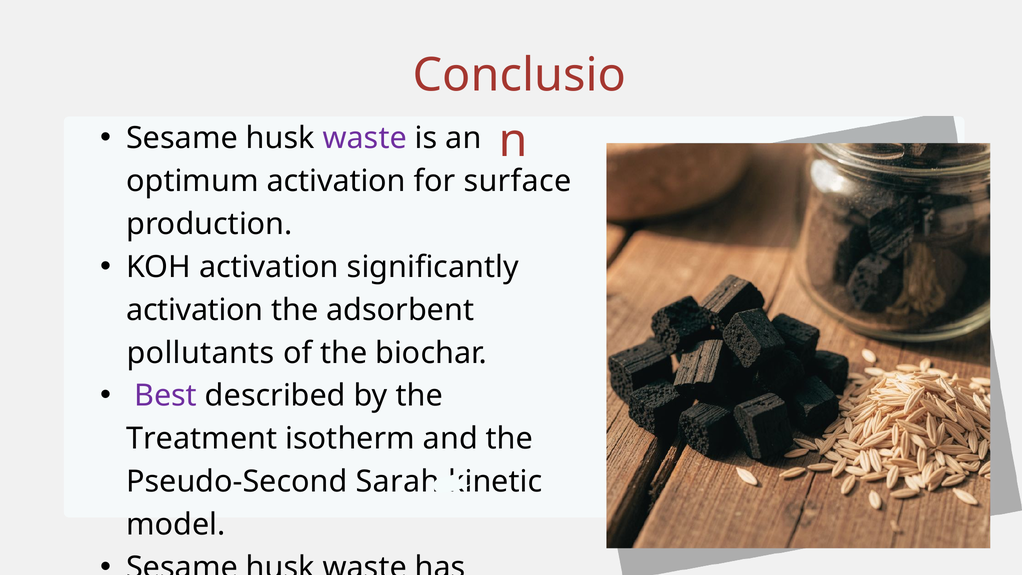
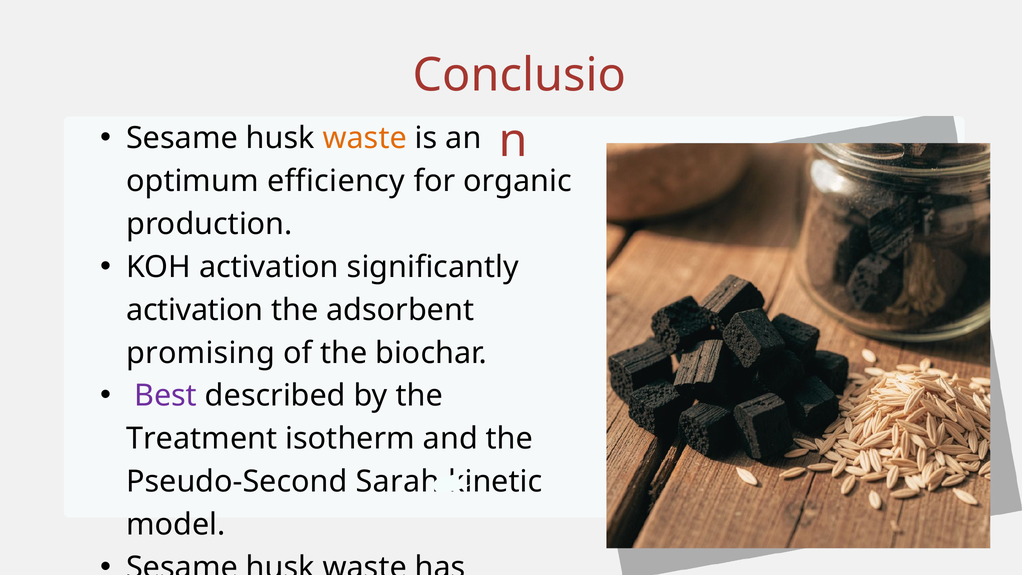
waste colour: purple -> orange (365, 138)
optimum activation: activation -> efficiency (336, 181)
surface: surface -> organic (518, 181)
pollutants: pollutants -> promising (201, 353)
